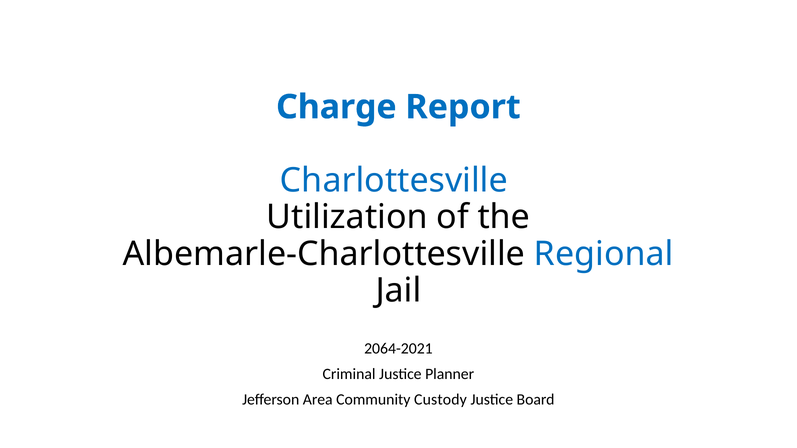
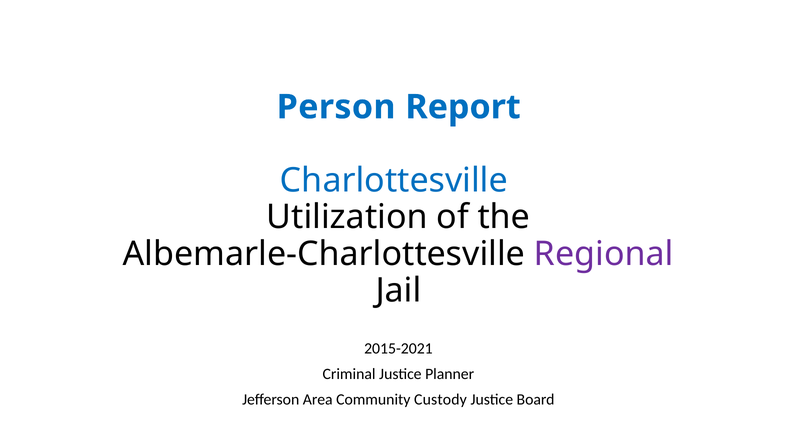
Charge: Charge -> Person (336, 107)
Regional colour: blue -> purple (604, 254)
2064-2021: 2064-2021 -> 2015-2021 (398, 349)
